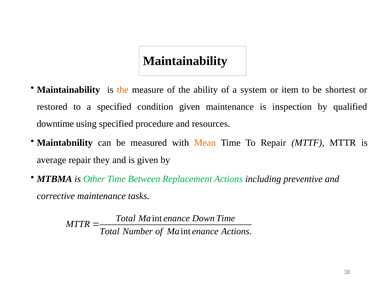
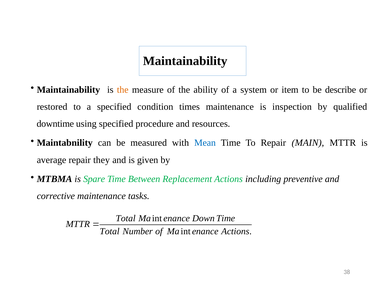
shortest: shortest -> describe (341, 90)
condition given: given -> times (190, 107)
Mean colour: orange -> blue (205, 143)
MTTF: MTTF -> MAIN (308, 143)
Other: Other -> Spare (94, 179)
